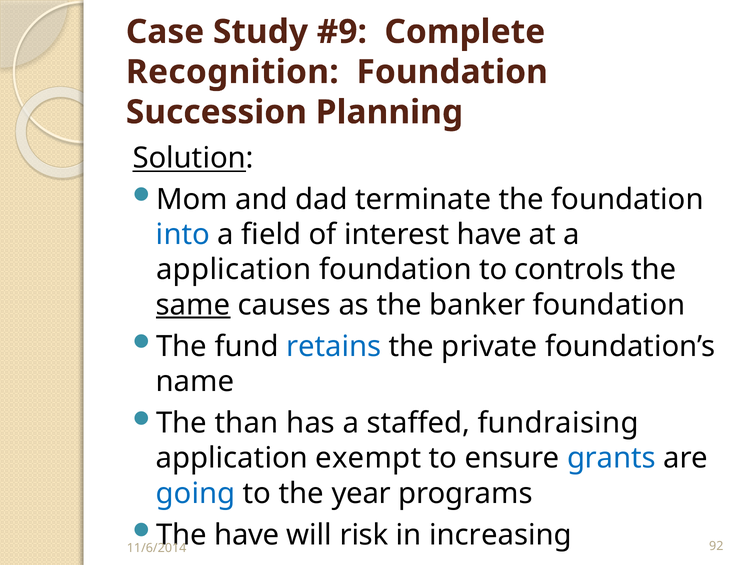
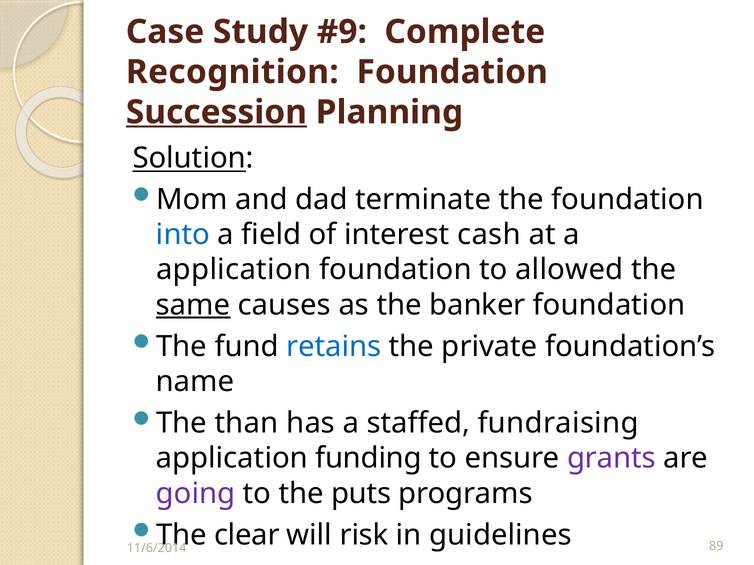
Succession underline: none -> present (216, 112)
interest have: have -> cash (489, 235)
controls: controls -> allowed (569, 270)
exempt: exempt -> funding (368, 459)
grants colour: blue -> purple (611, 459)
going colour: blue -> purple (196, 494)
year: year -> puts (361, 494)
have: have -> clear (247, 535)
increasing: increasing -> guidelines (500, 535)
92: 92 -> 89 (716, 547)
